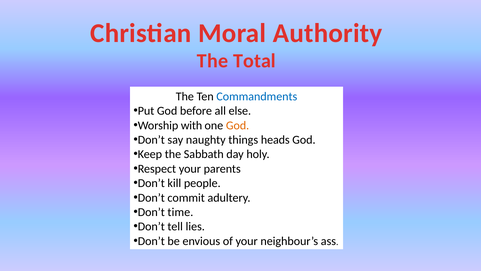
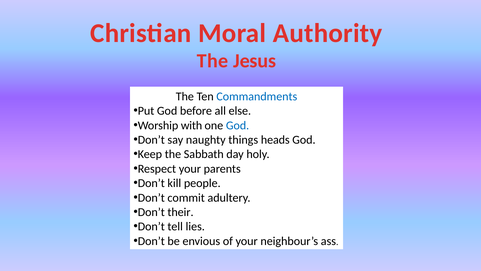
Total: Total -> Jesus (255, 61)
God colour: orange -> blue (238, 125)
time: time -> their (181, 212)
